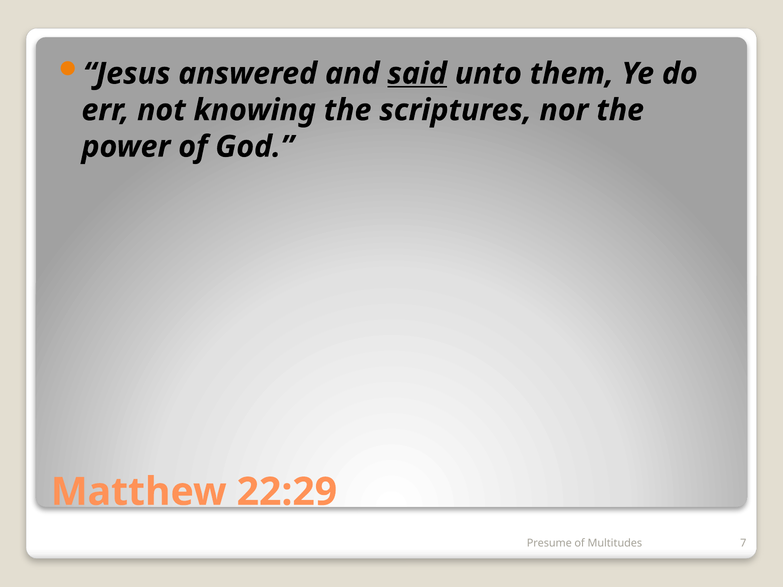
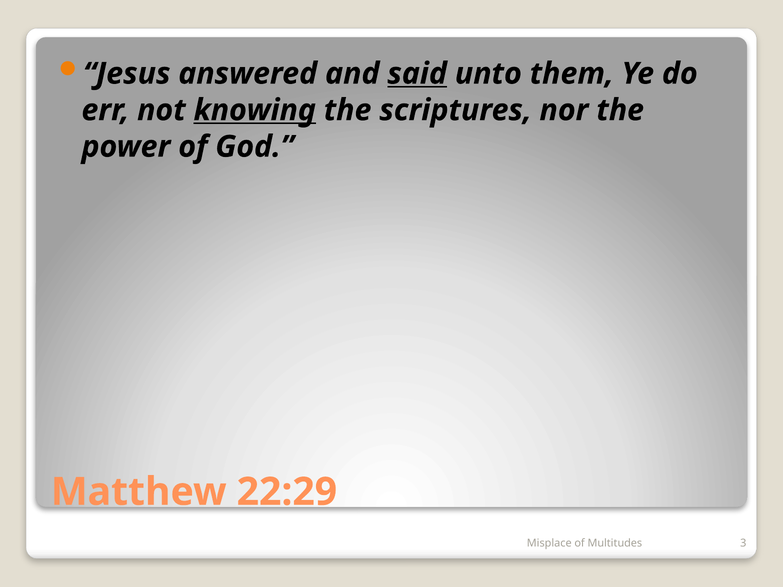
knowing underline: none -> present (255, 110)
Presume: Presume -> Misplace (549, 543)
7: 7 -> 3 (743, 543)
